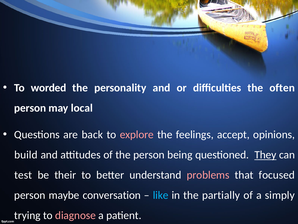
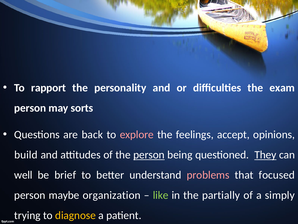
worded: worded -> rapport (49, 88)
often: often -> exam (282, 88)
local: local -> sorts (82, 108)
person underline: none -> present (149, 154)
test: test -> well (23, 175)
their: their -> brief (65, 175)
conversation: conversation -> organization (112, 195)
like colour: light blue -> light green (161, 195)
diagnose colour: pink -> yellow (75, 215)
